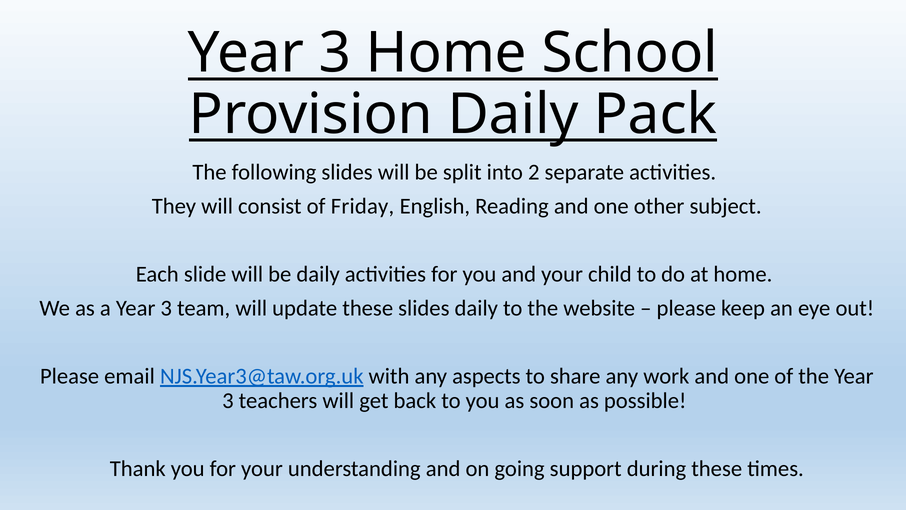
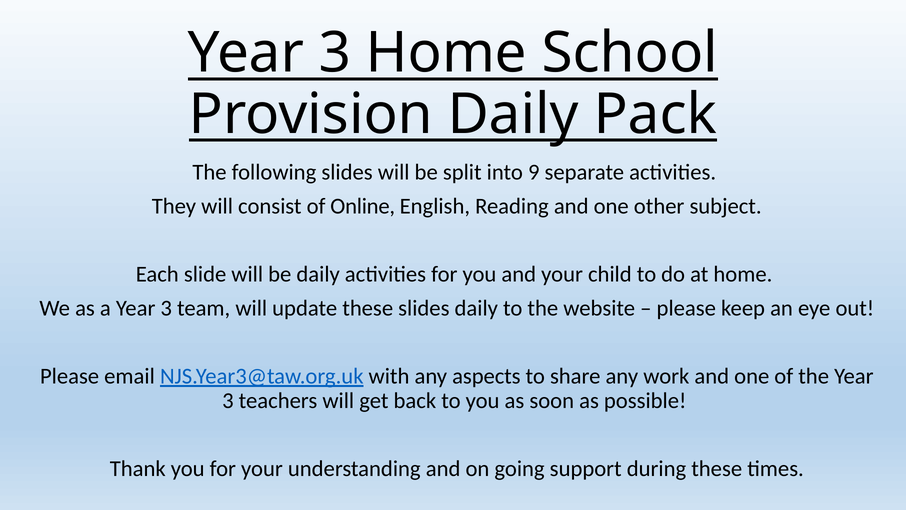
2: 2 -> 9 (534, 172)
Friday: Friday -> Online (363, 206)
